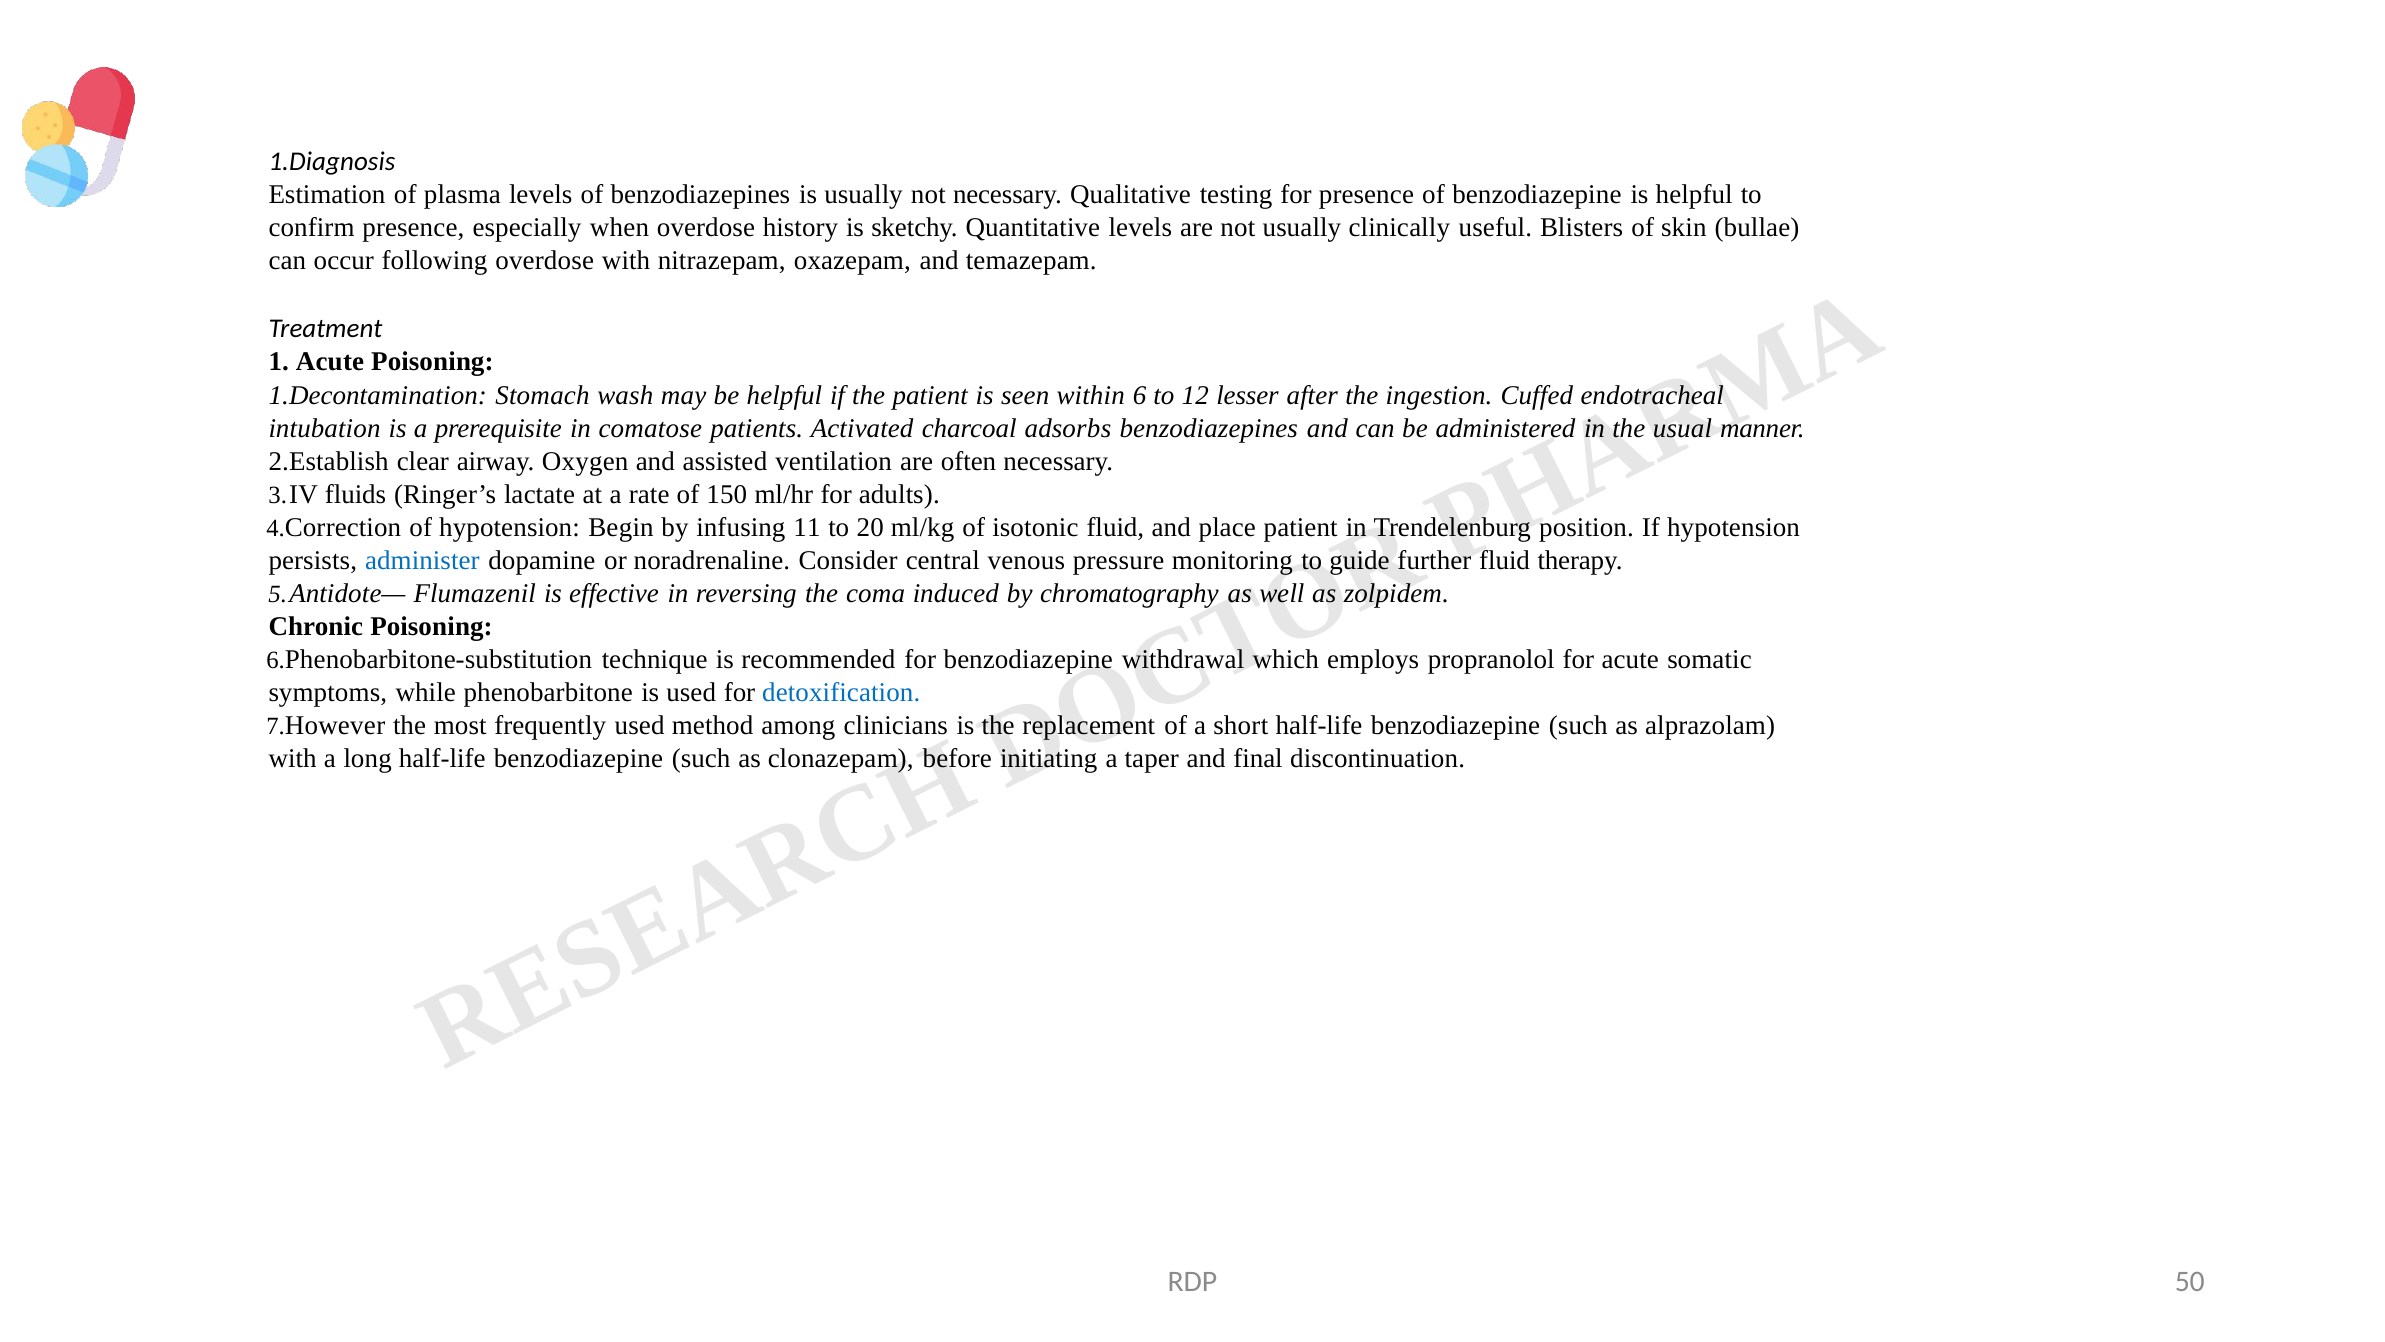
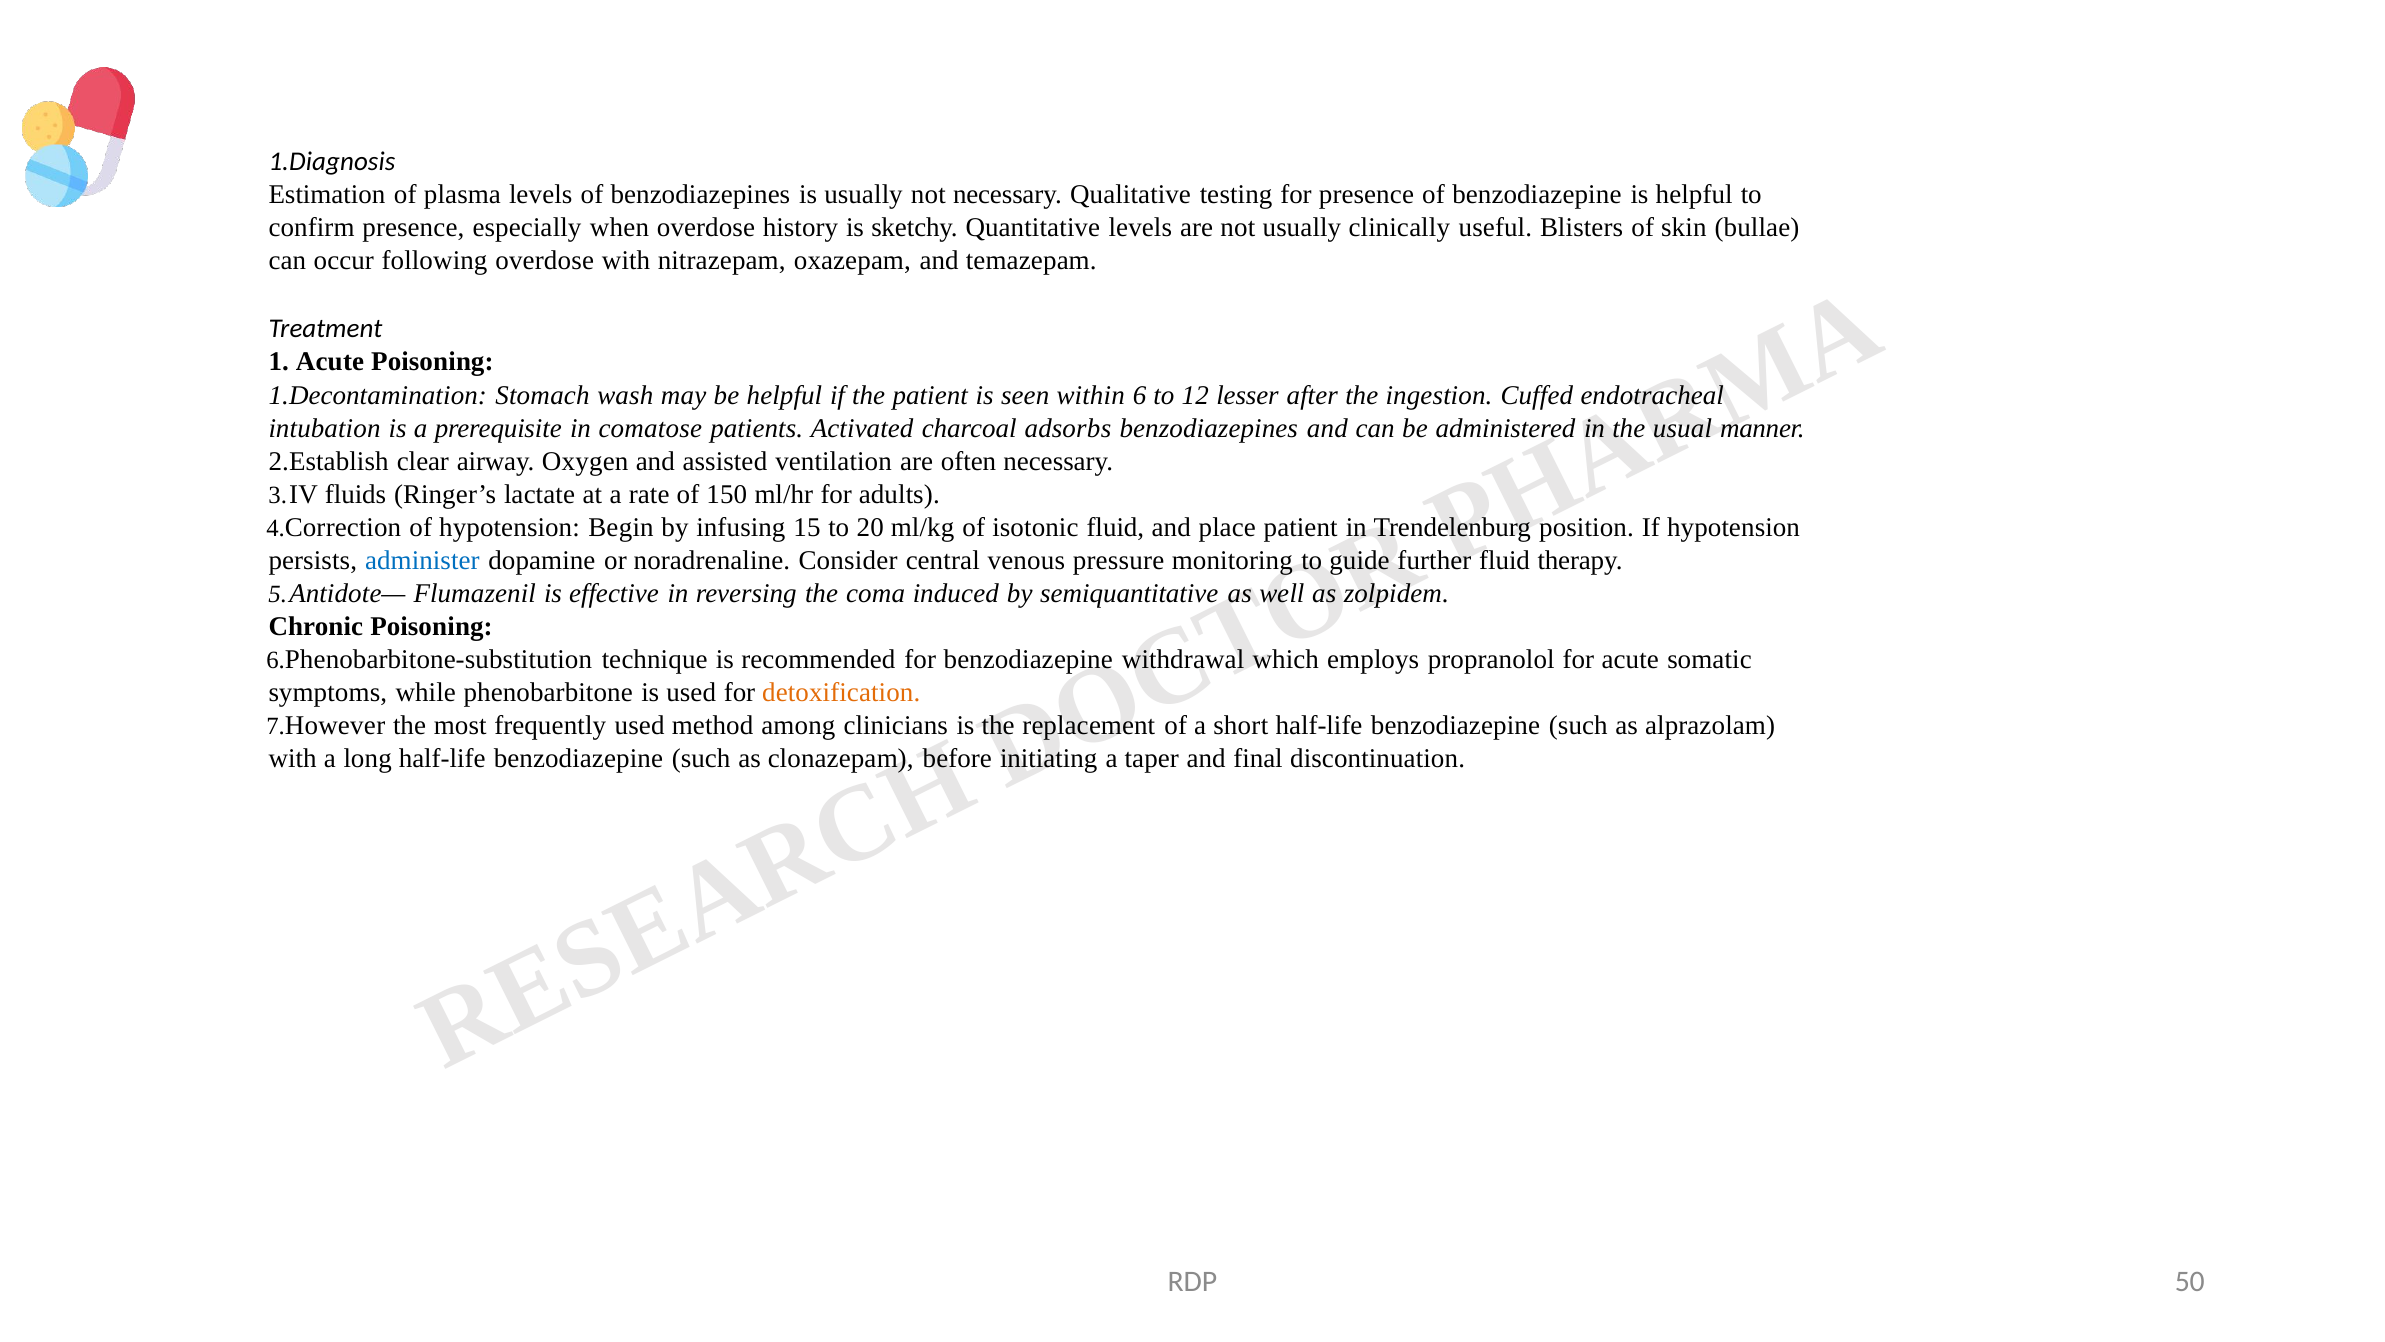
11: 11 -> 15 (807, 527)
chromatography: chromatography -> semiquantitative (1129, 594)
detoxification colour: blue -> orange (841, 693)
